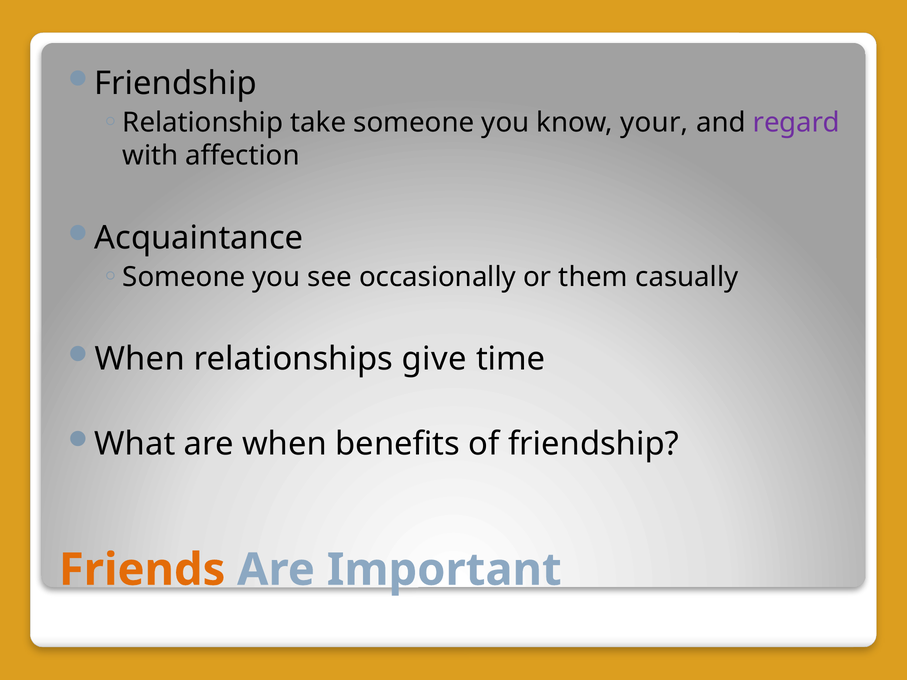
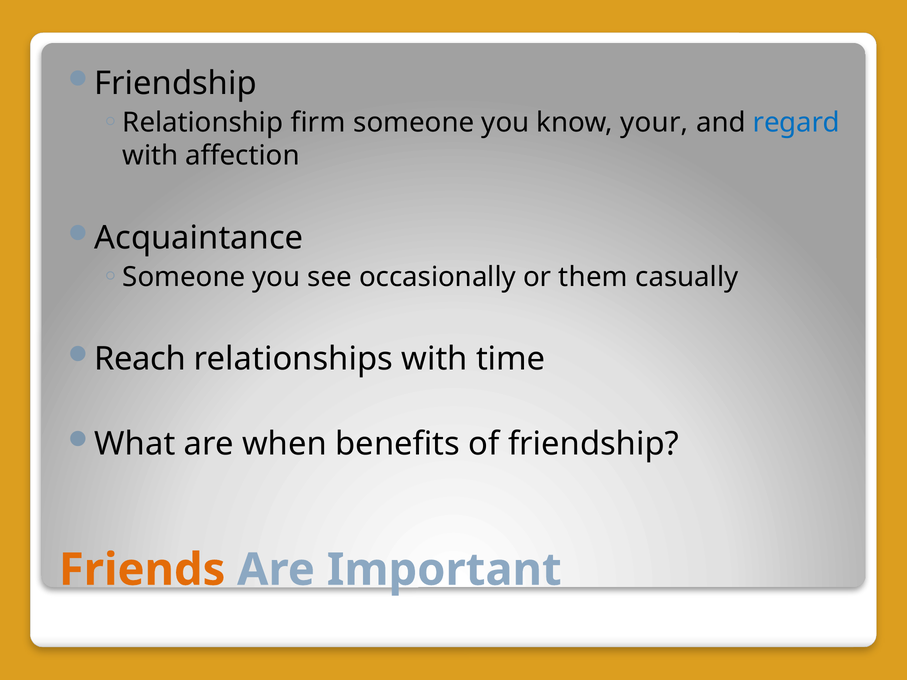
take: take -> firm (318, 123)
regard colour: purple -> blue (796, 123)
When: When -> Reach (140, 359)
relationships give: give -> with (434, 359)
